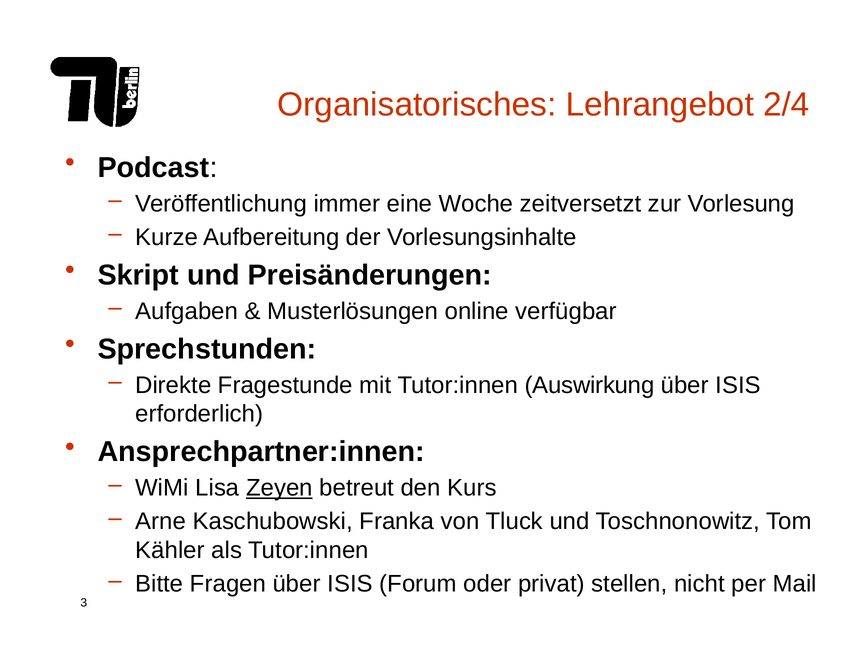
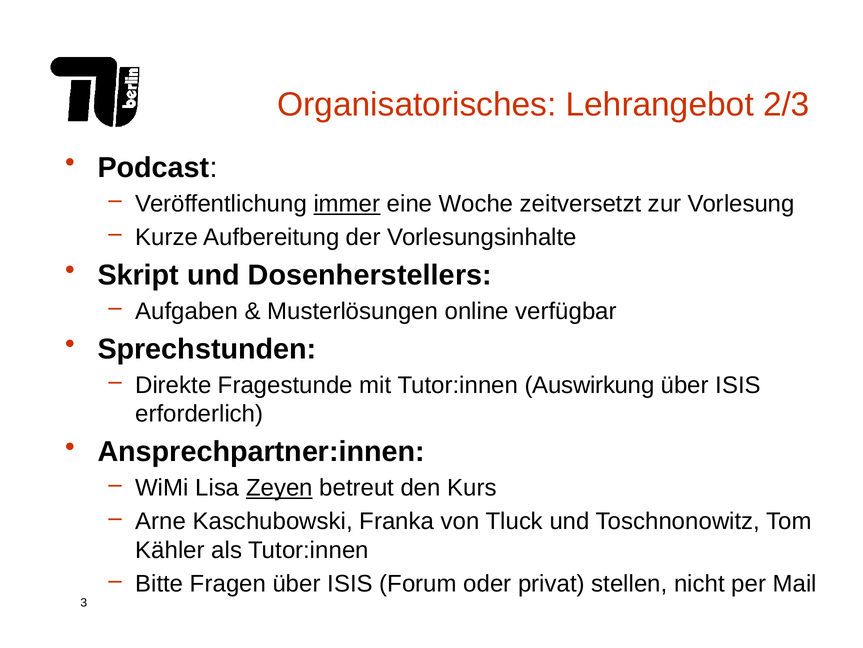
2/4: 2/4 -> 2/3 (786, 104)
immer underline: none -> present (347, 204)
Preisänderungen: Preisänderungen -> Dosenherstellers (370, 275)
